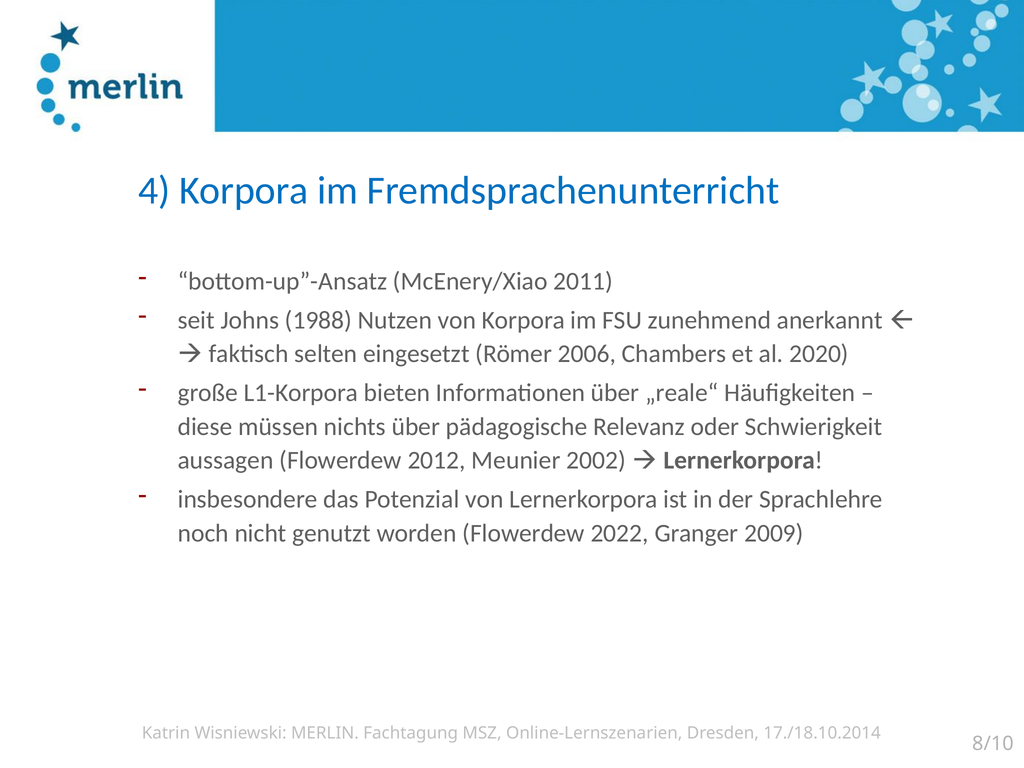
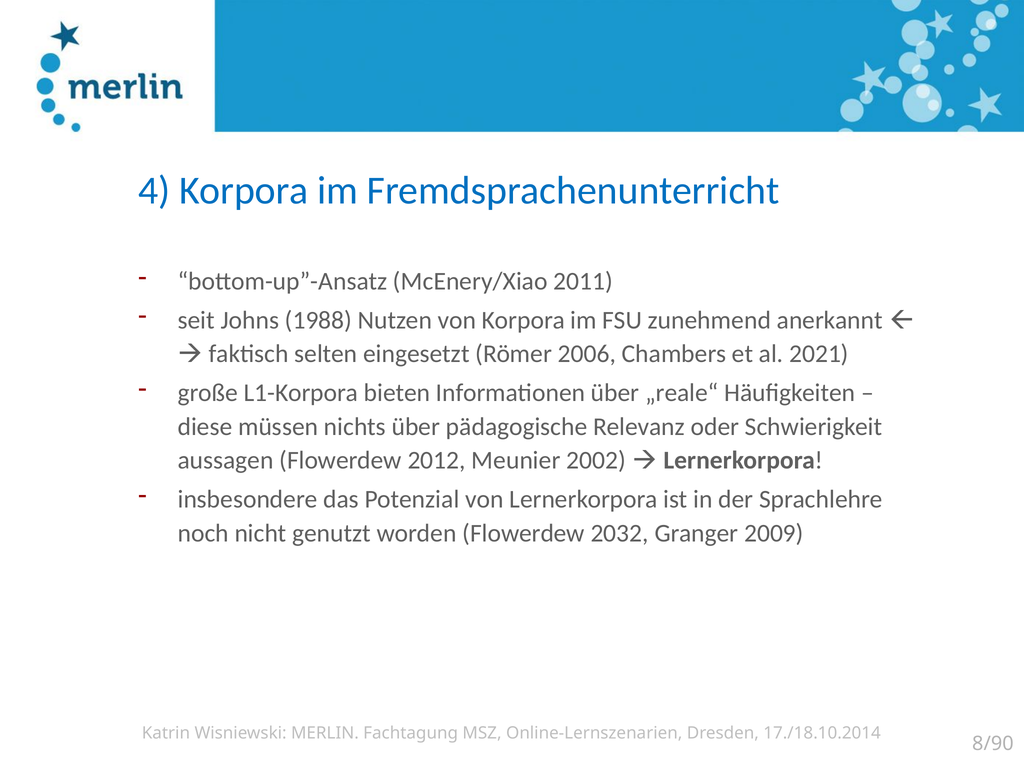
2020: 2020 -> 2021 (819, 354)
2022: 2022 -> 2032 (620, 533)
8/10: 8/10 -> 8/90 (993, 744)
